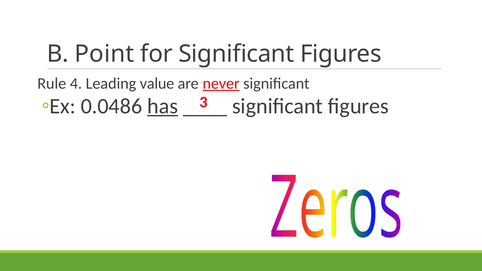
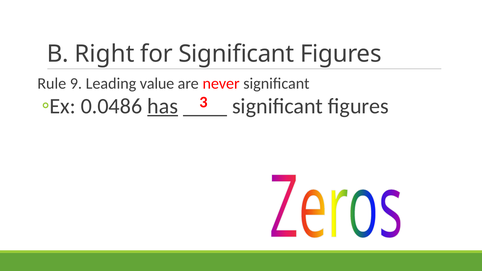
Point: Point -> Right (104, 54)
4: 4 -> 9 (76, 84)
never underline: present -> none (221, 84)
